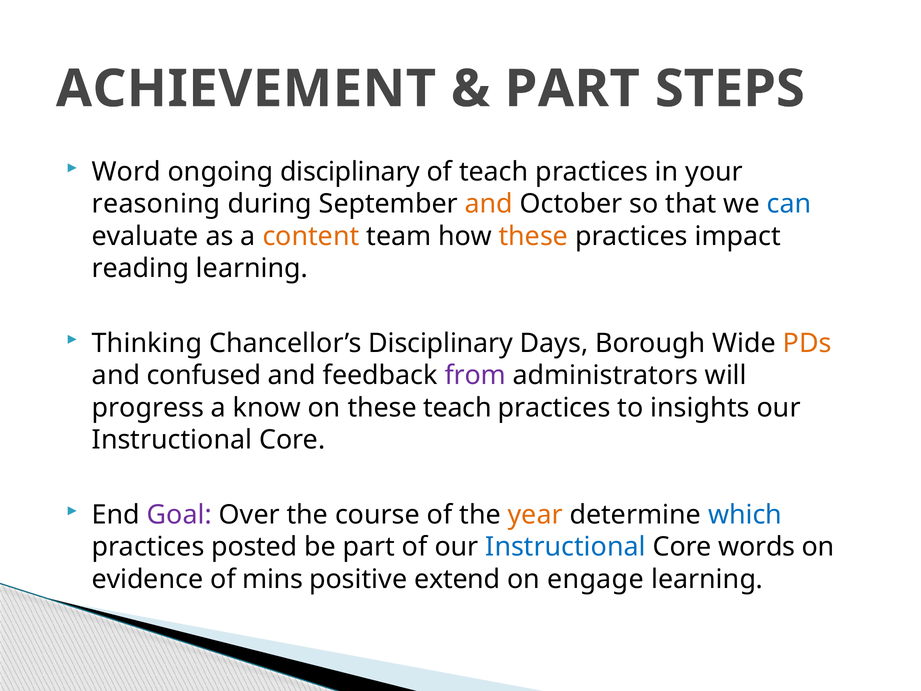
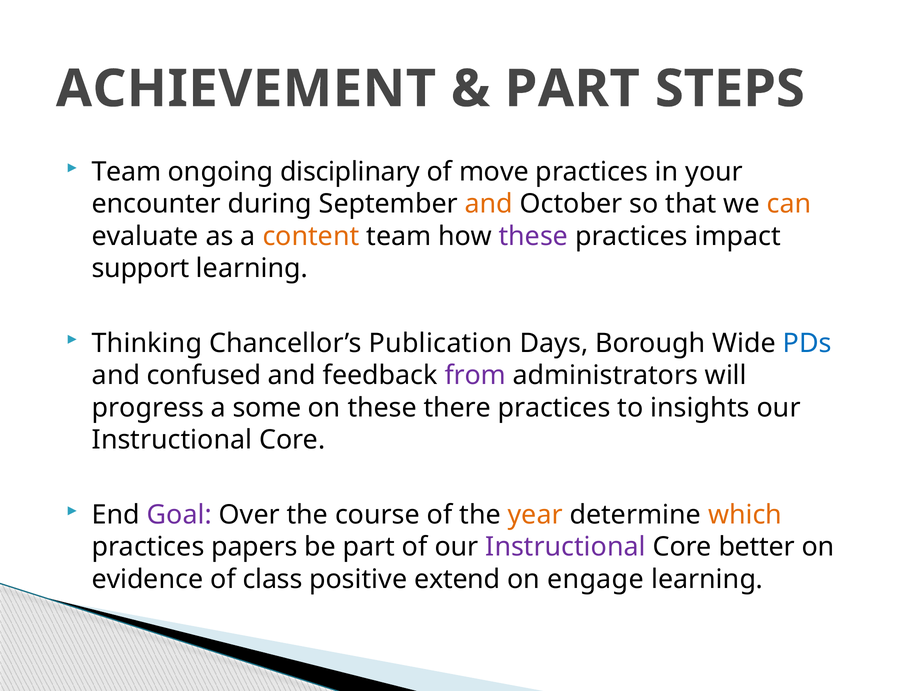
Word: Word -> Team (127, 172)
of teach: teach -> move (494, 172)
reasoning: reasoning -> encounter (156, 204)
can colour: blue -> orange (789, 204)
these colour: orange -> purple (533, 236)
reading: reading -> support (141, 268)
Chancellor’s Disciplinary: Disciplinary -> Publication (440, 343)
PDs colour: orange -> blue (807, 343)
know: know -> some (267, 408)
these teach: teach -> there (457, 408)
which colour: blue -> orange (745, 515)
posted: posted -> papers (254, 547)
Instructional colour: blue -> purple (566, 547)
words: words -> better (757, 547)
mins: mins -> class (273, 579)
